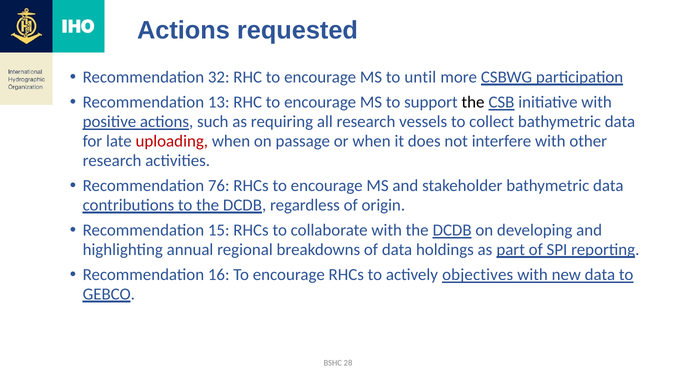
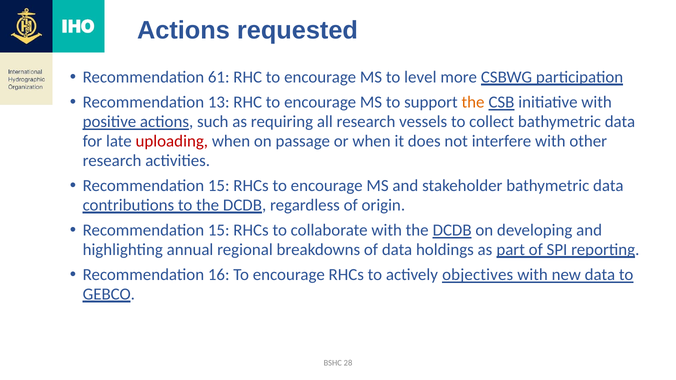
32: 32 -> 61 (219, 77)
until: until -> level (420, 77)
the colour: black -> orange (473, 102)
76: 76 -> 15 (219, 186)
